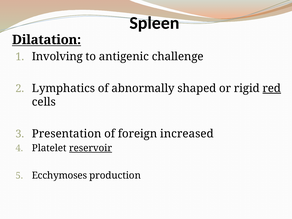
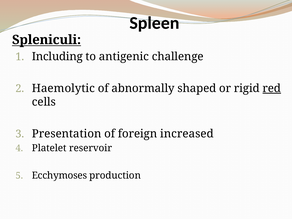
Dilatation: Dilatation -> Spleniculi (47, 40)
Involving: Involving -> Including (57, 57)
Lymphatics: Lymphatics -> Haemolytic (63, 88)
reservoir underline: present -> none (91, 148)
